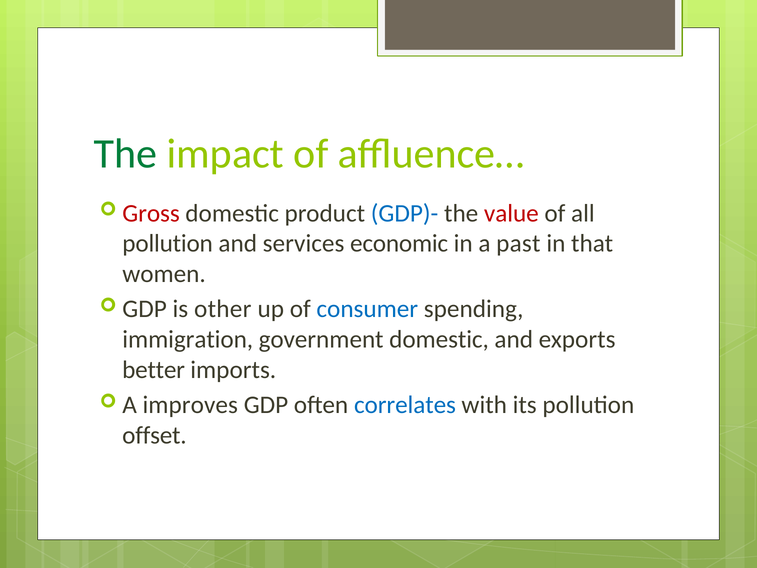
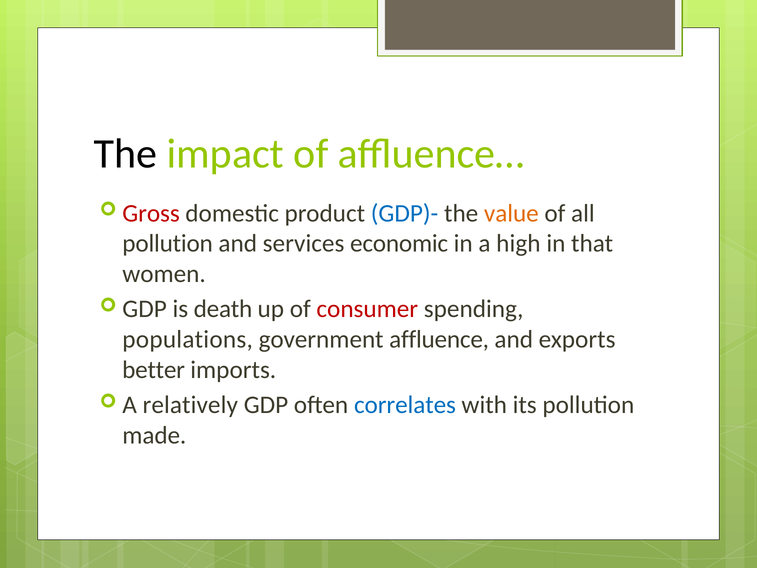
The colour: green -> black (126, 154)
value colour: red -> orange (511, 213)
past: past -> high (518, 243)
other: other -> death (223, 309)
consumer colour: blue -> red (367, 309)
immigration: immigration -> populations (188, 339)
government domestic: domestic -> affluence (439, 339)
improves: improves -> relatively (190, 405)
offset: offset -> made (154, 435)
